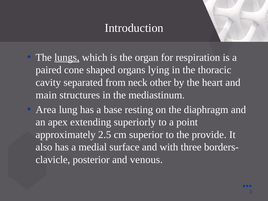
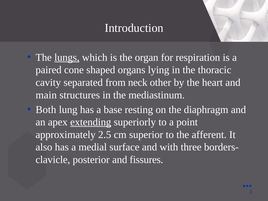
Area: Area -> Both (46, 110)
extending underline: none -> present (91, 122)
provide: provide -> afferent (209, 135)
venous: venous -> fissures (146, 160)
